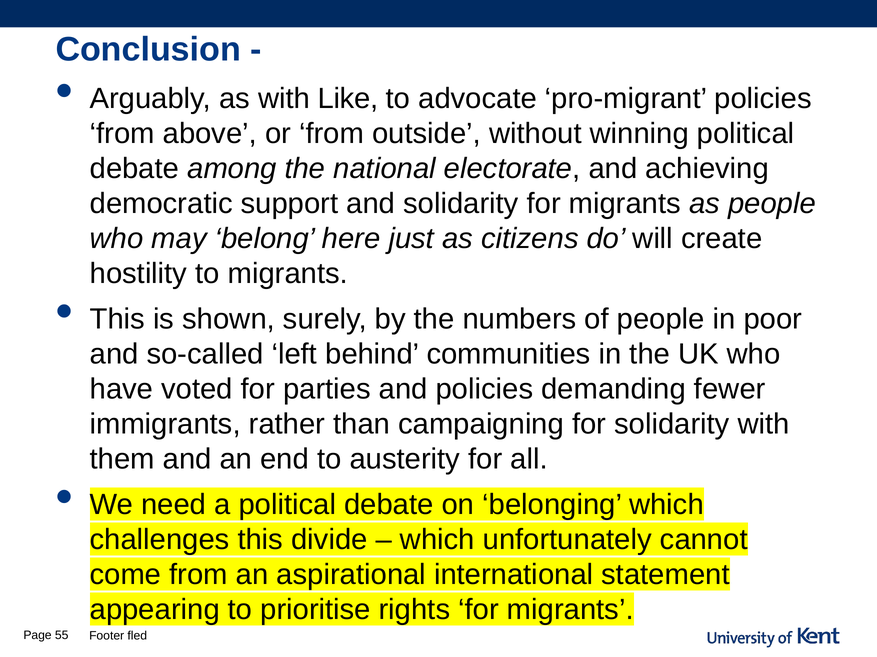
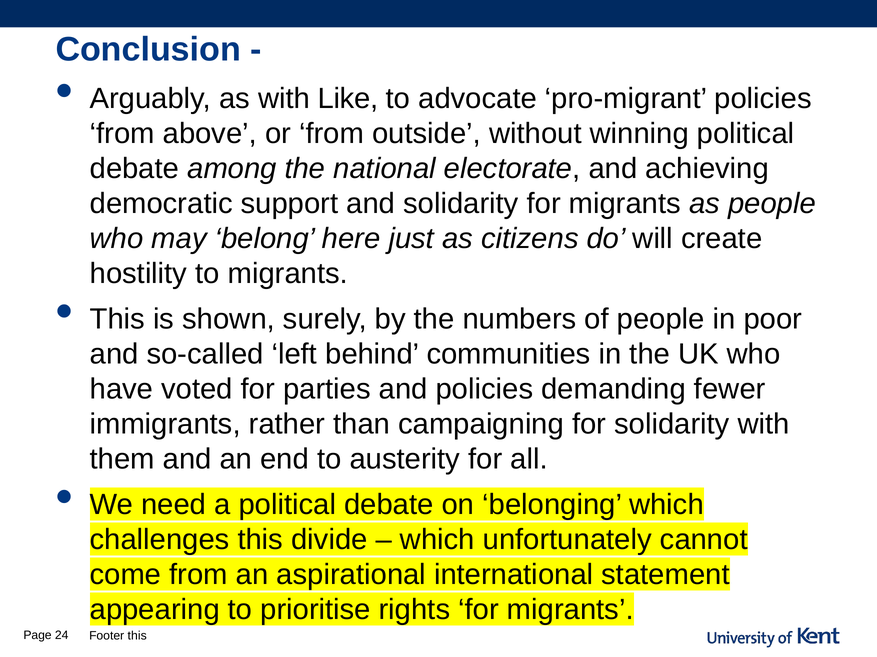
55: 55 -> 24 (62, 636)
Footer fled: fled -> this (137, 636)
